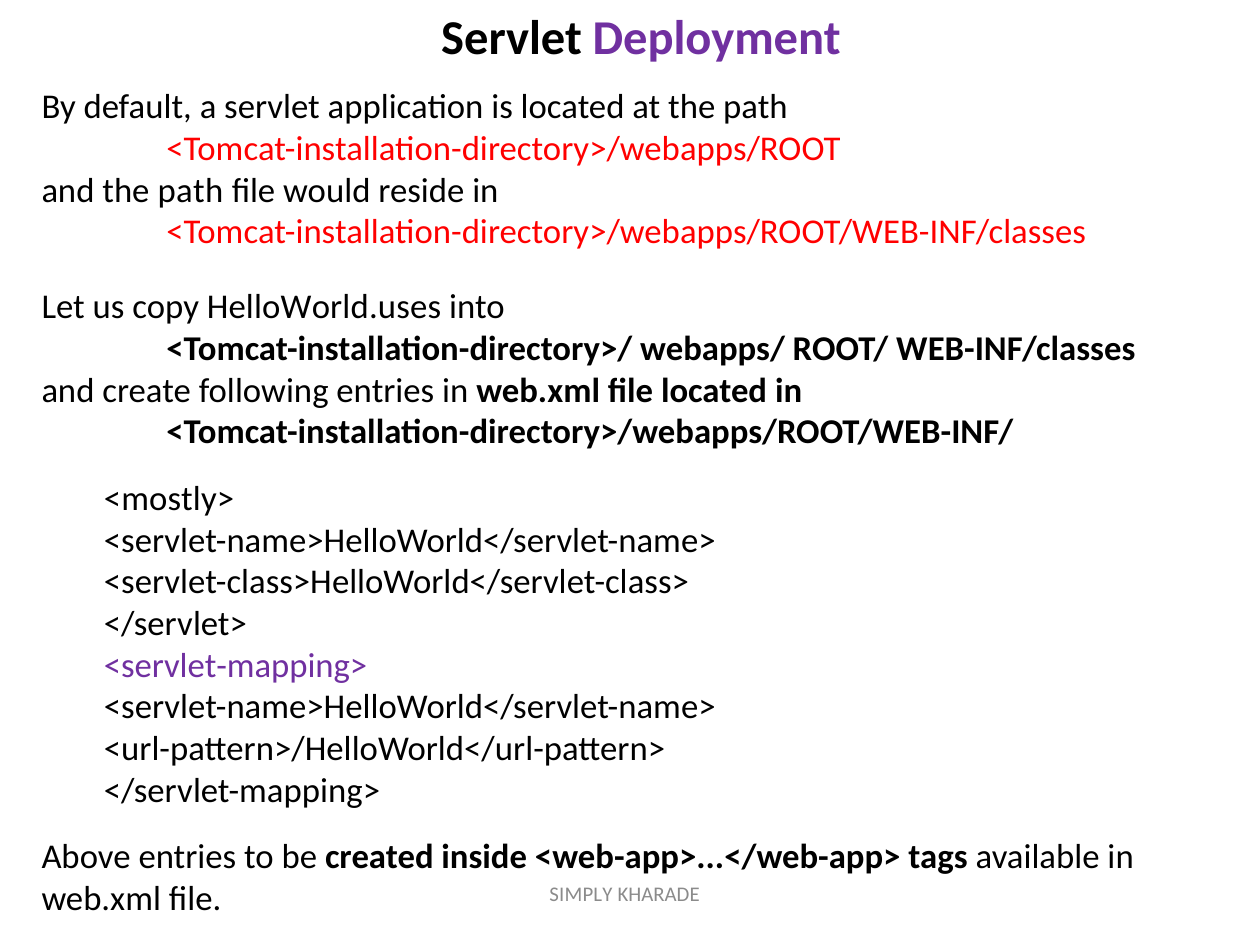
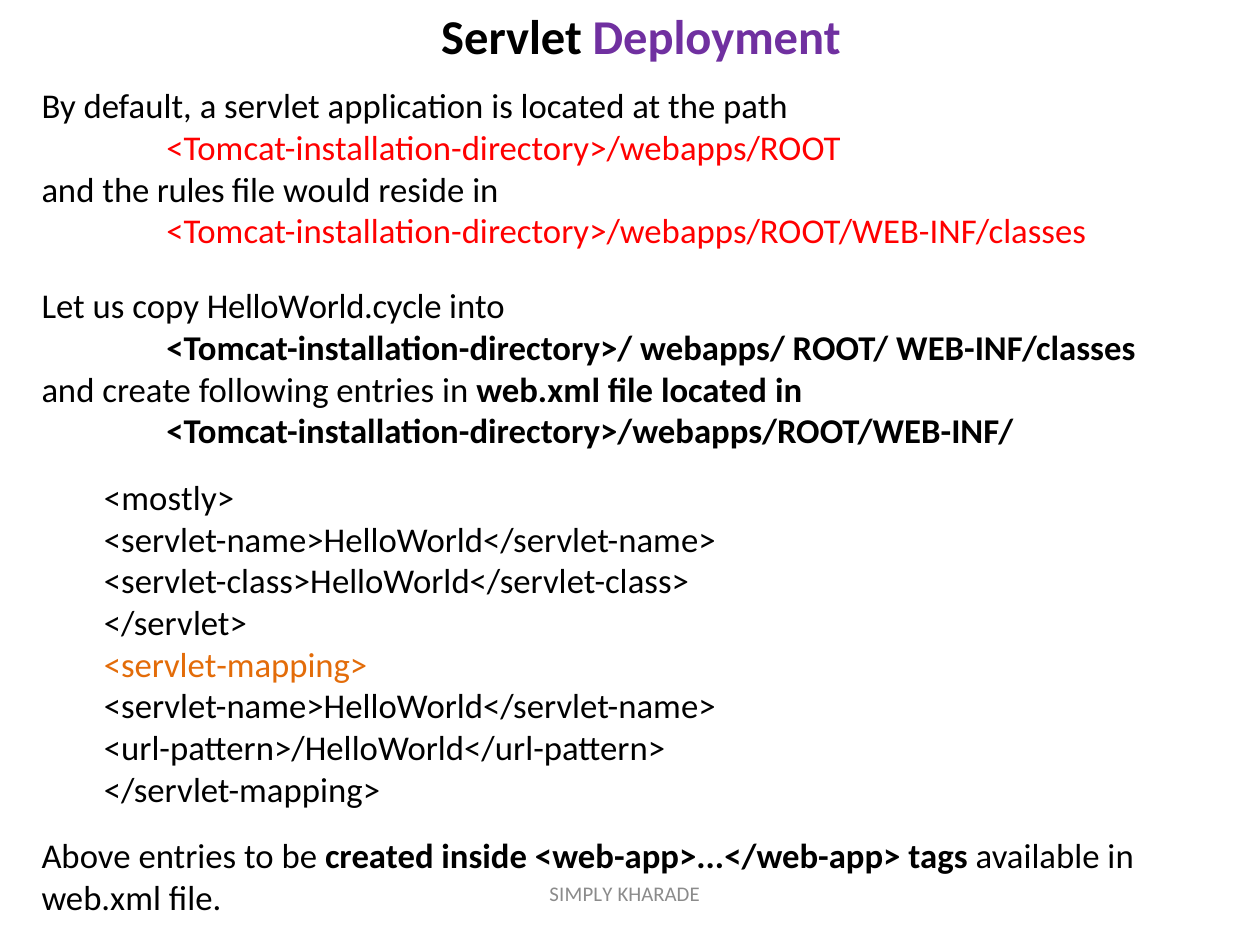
and the path: path -> rules (191, 191)
HelloWorld.uses: HelloWorld.uses -> HelloWorld.cycle (324, 307)
<servlet-mapping> colour: purple -> orange (236, 666)
